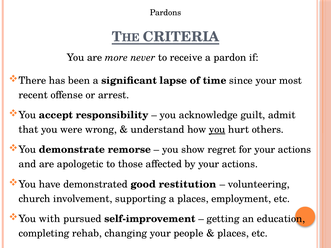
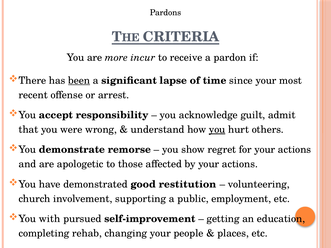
never: never -> incur (143, 58)
been underline: none -> present (79, 81)
a places: places -> public (193, 199)
